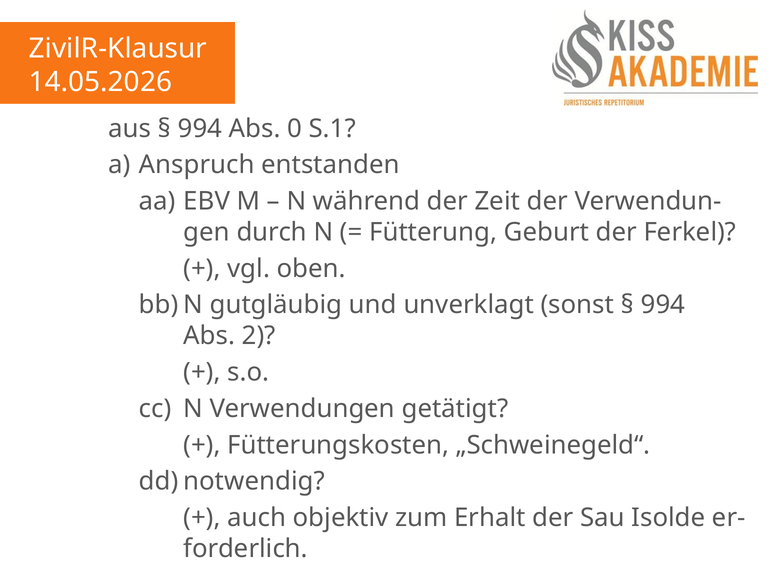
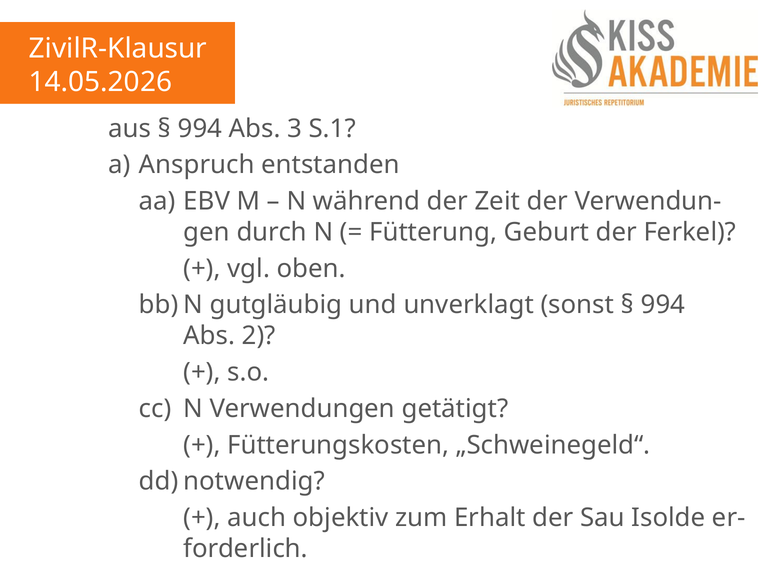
0: 0 -> 3 (295, 129)
